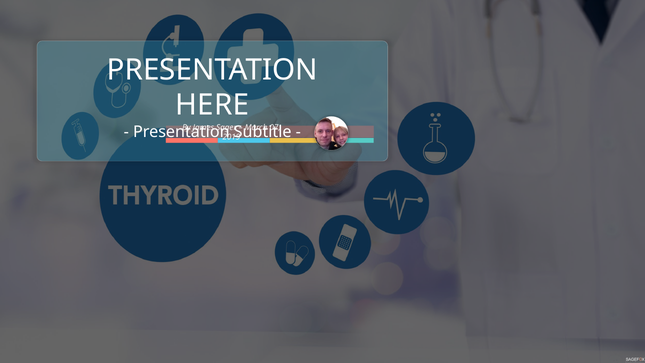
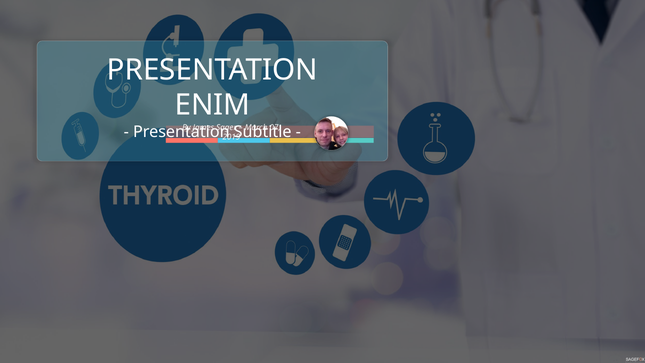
HERE: HERE -> ENIM (212, 105)
